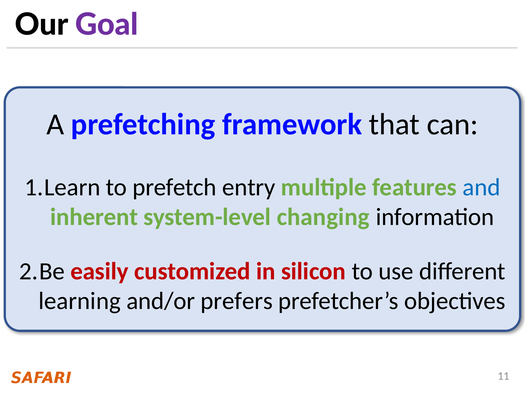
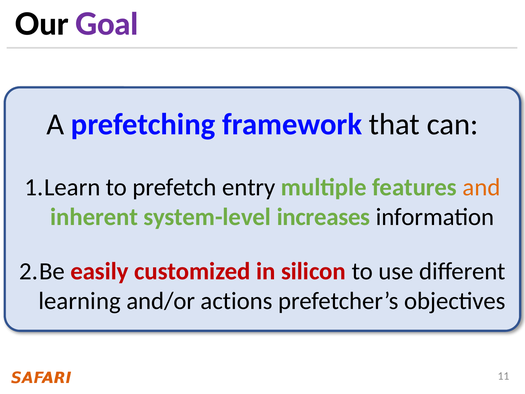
and colour: blue -> orange (481, 187)
changing: changing -> increases (323, 217)
prefers: prefers -> actions (237, 301)
